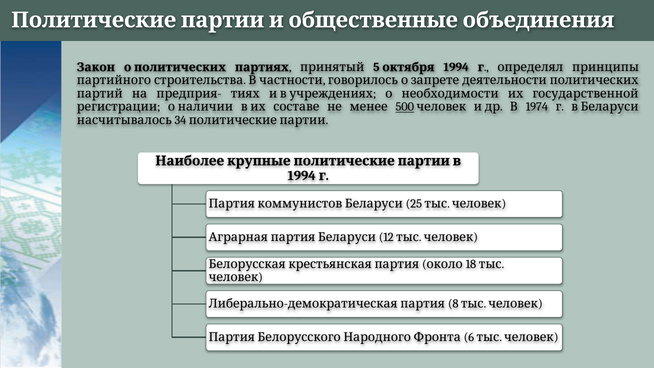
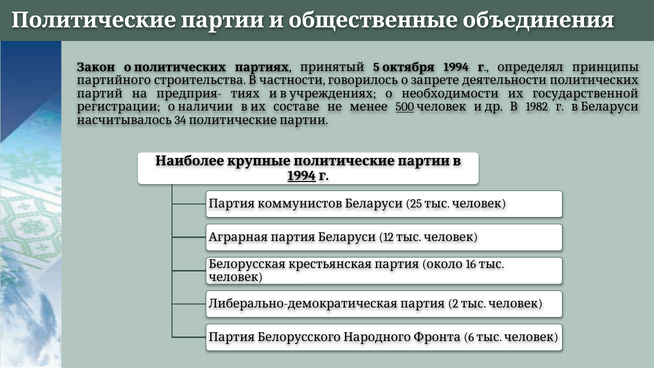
1974: 1974 -> 1982 (537, 107)
1994 underline: none -> present (302, 175)
18: 18 -> 16 (471, 264)
8: 8 -> 2 (453, 304)
